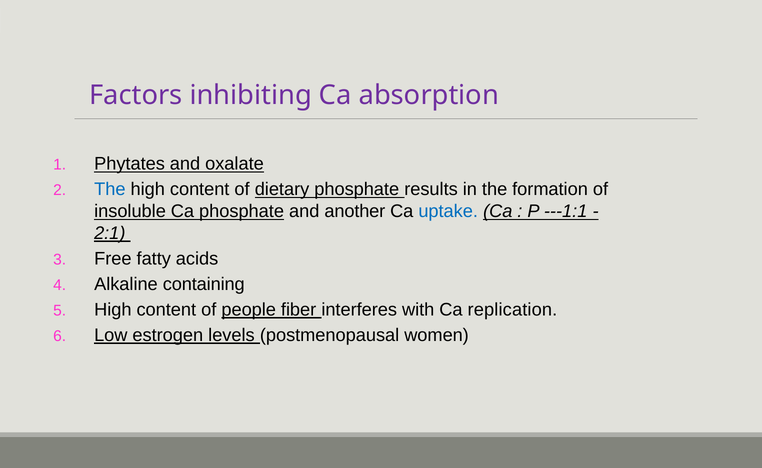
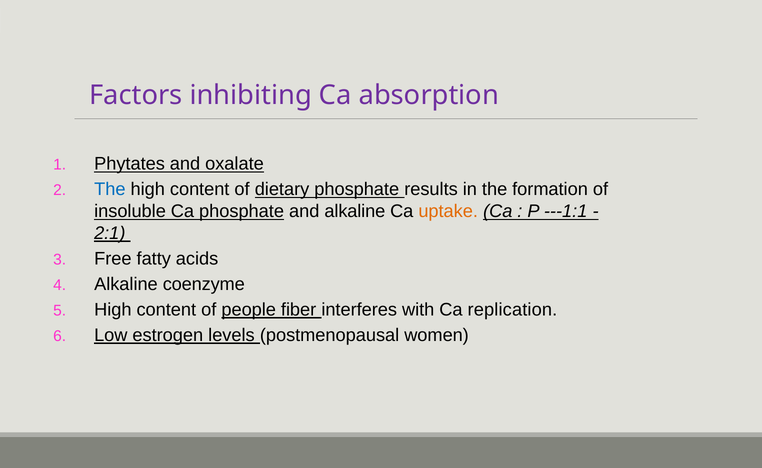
and another: another -> alkaline (355, 211)
uptake colour: blue -> orange (448, 211)
containing: containing -> coenzyme (204, 284)
